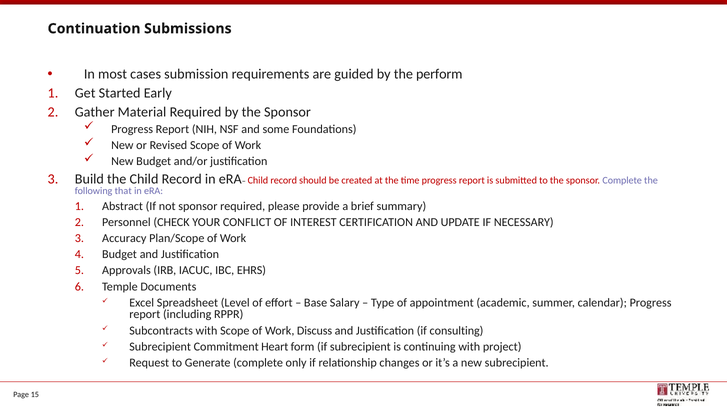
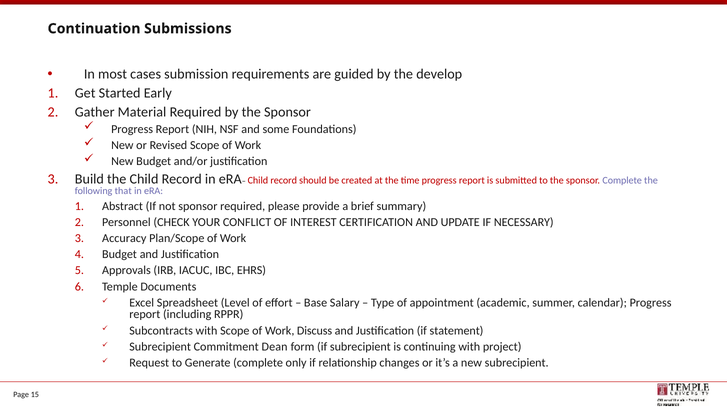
perform: perform -> develop (439, 74)
consulting: consulting -> statement (457, 331)
Heart: Heart -> Dean (275, 347)
